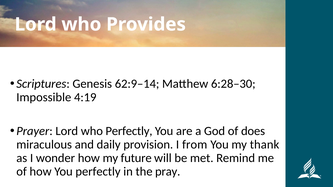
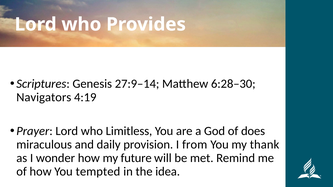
62:9–14: 62:9–14 -> 27:9–14 (137, 84)
Impossible: Impossible -> Navigators (44, 97)
who Perfectly: Perfectly -> Limitless (129, 131)
You perfectly: perfectly -> tempted (98, 172)
pray: pray -> idea (168, 172)
